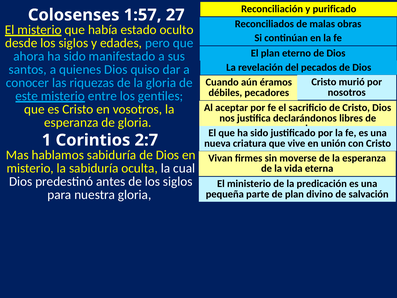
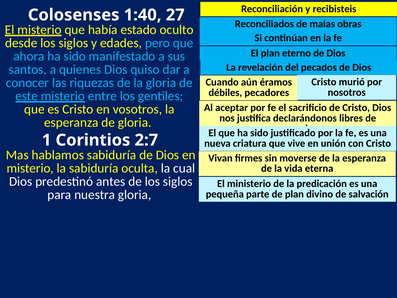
purificado: purificado -> recibisteis (334, 9)
1:57: 1:57 -> 1:40 (143, 15)
